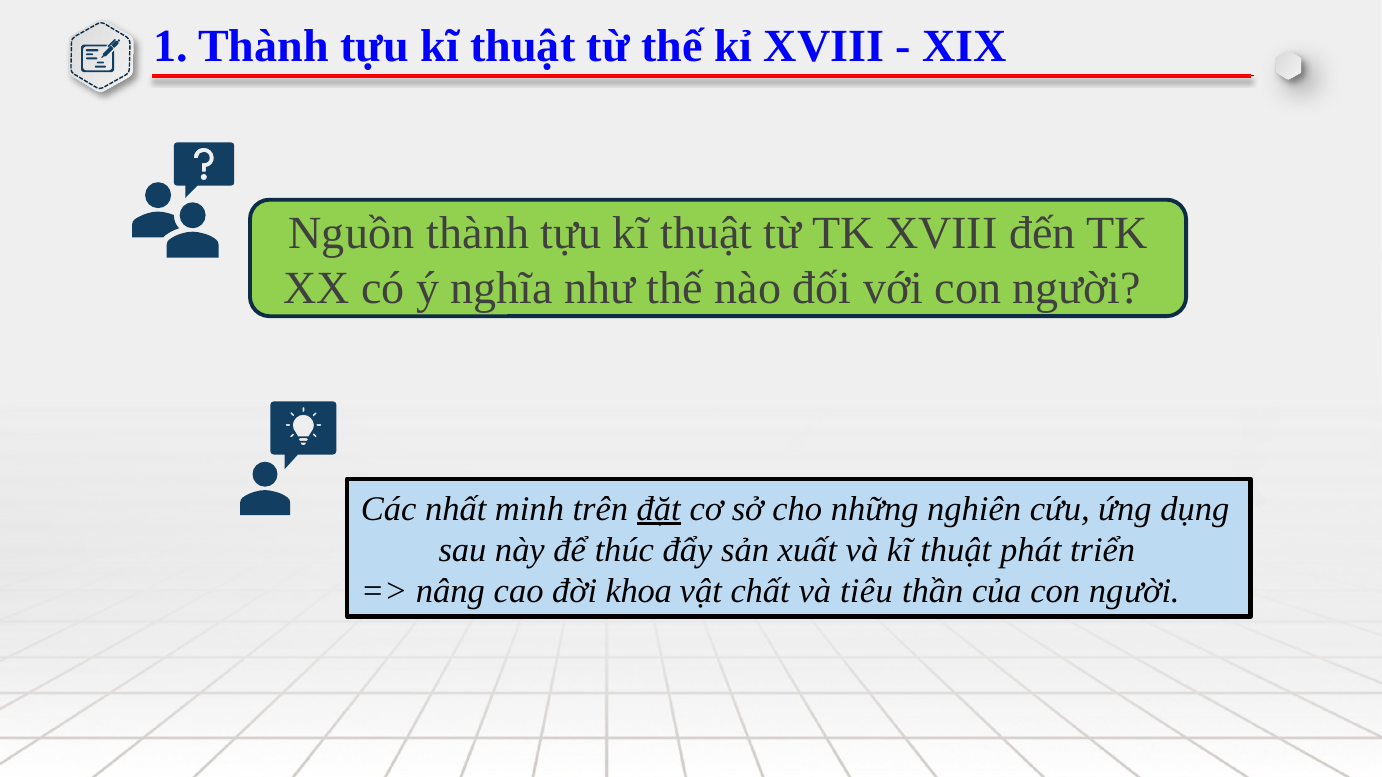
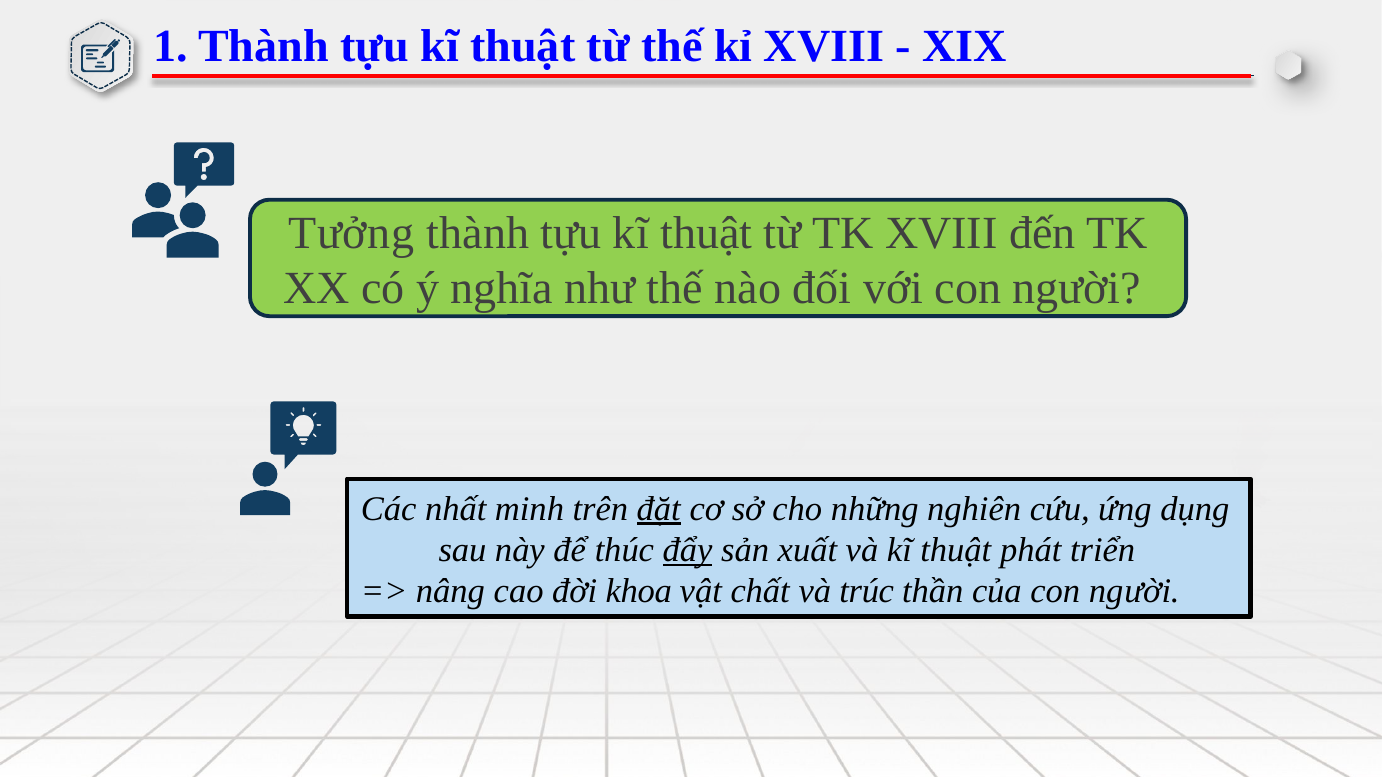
Nguồn: Nguồn -> Tưởng (351, 234)
đẩy underline: none -> present (688, 550)
tiêu: tiêu -> trúc (867, 592)
